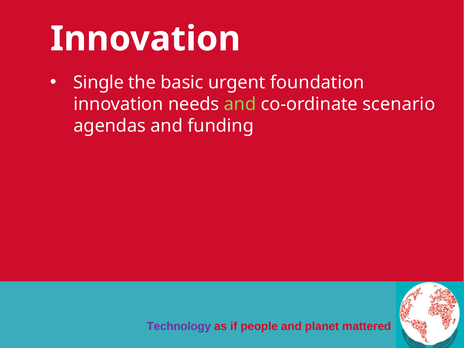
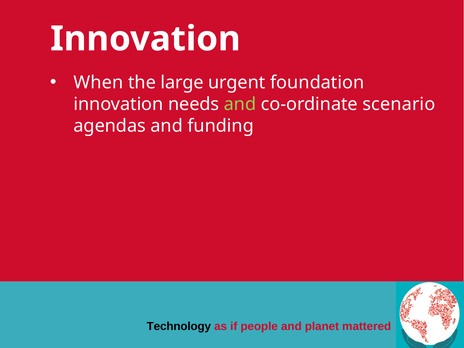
Single: Single -> When (98, 82)
basic: basic -> large (182, 82)
Technology colour: purple -> black (179, 326)
